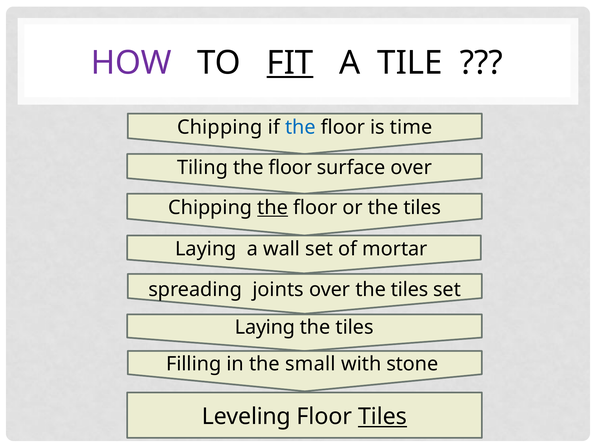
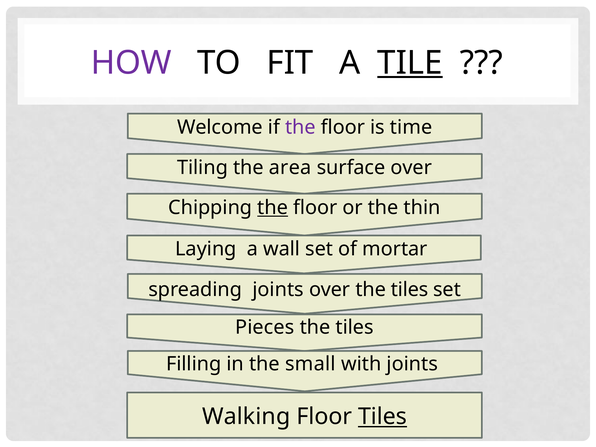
FIT underline: present -> none (290, 63)
TILE underline: none -> present (410, 63)
Chipping: Chipping -> Welcome (220, 127)
the colour: blue -> purple (300, 127)
Tiling the floor: floor -> area (290, 167)
or the tiles: tiles -> thin (422, 208)
Laying: Laying -> Pieces (265, 327)
with stone: stone -> joints (412, 364)
Leveling: Leveling -> Walking (246, 417)
